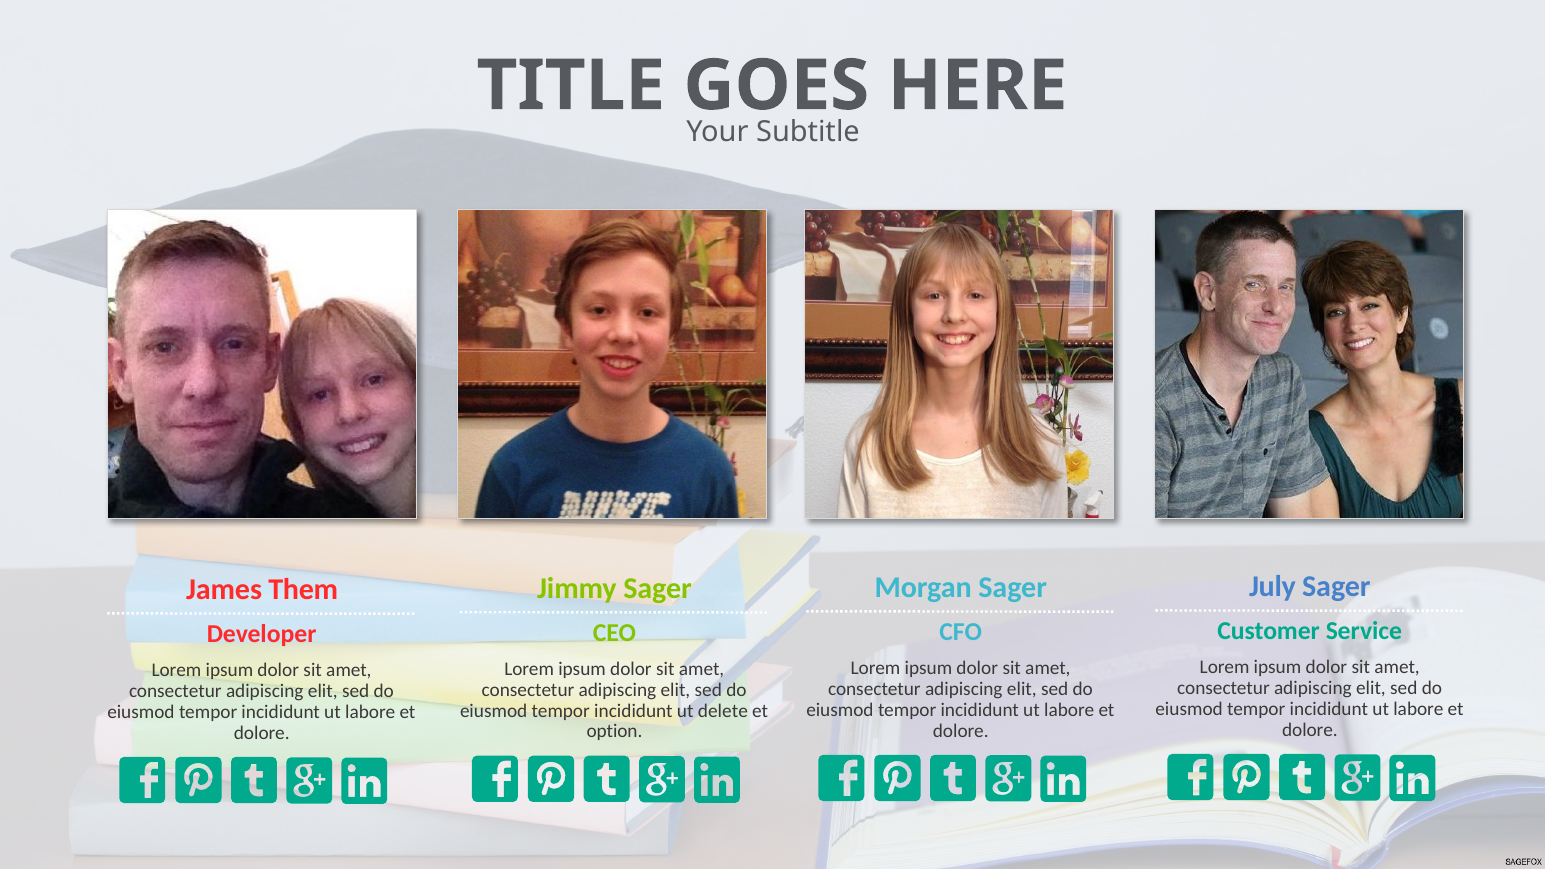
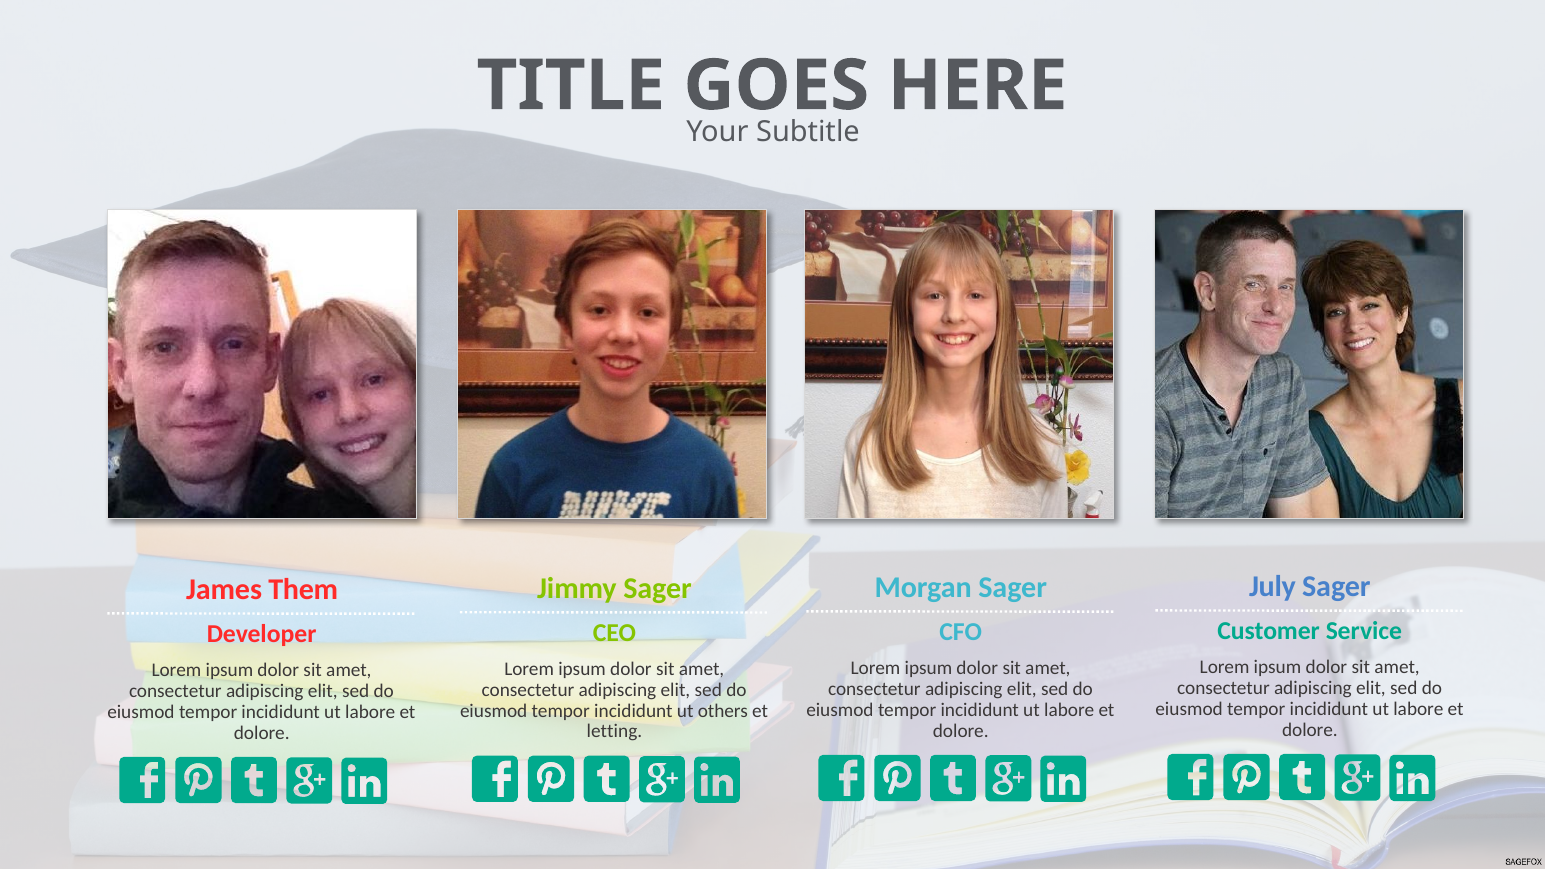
delete: delete -> others (723, 711)
option: option -> letting (614, 732)
